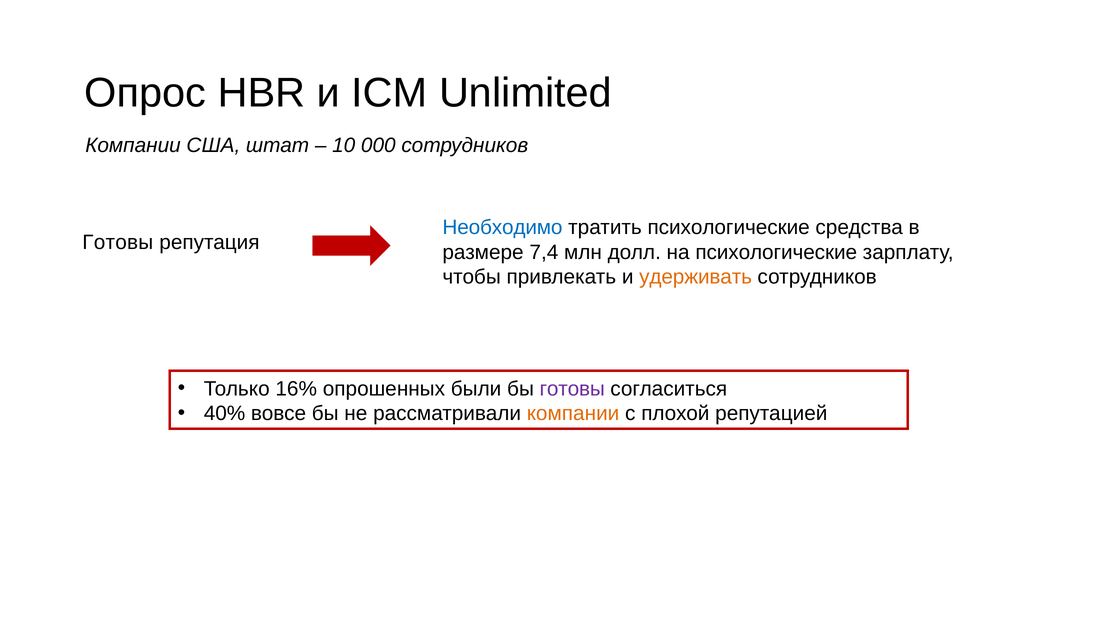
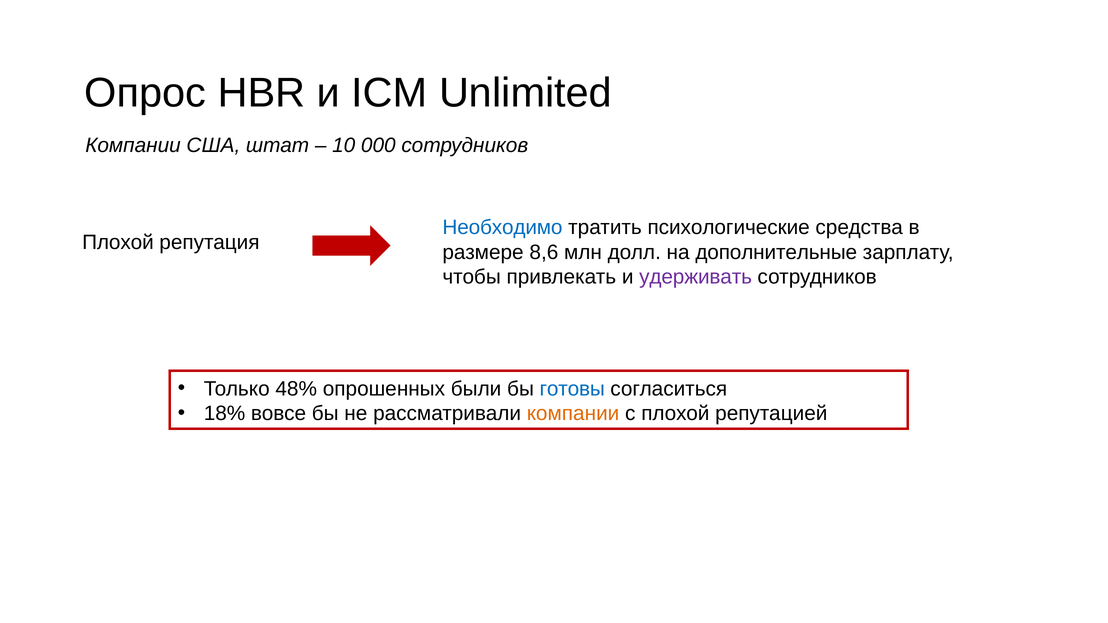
Готовы: Готовы -> Плохой (118, 243)
7,4: 7,4 -> 8,6 (544, 252)
на психологические: психологические -> дополнительные (776, 252)
удерживать colour: orange -> purple (696, 277)
16%: 16% -> 48% (296, 389)
готовы colour: purple -> blue (572, 389)
40%: 40% -> 18% (225, 414)
